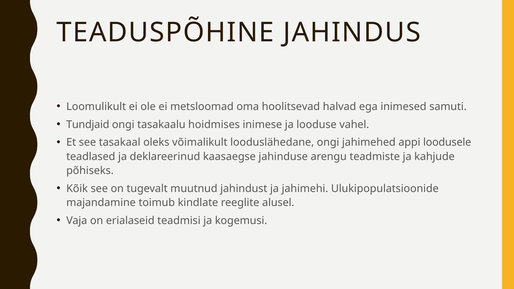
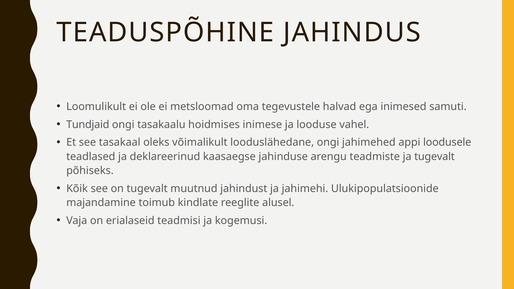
hoolitsevad: hoolitsevad -> tegevustele (291, 107)
ja kahjude: kahjude -> tugevalt (435, 157)
